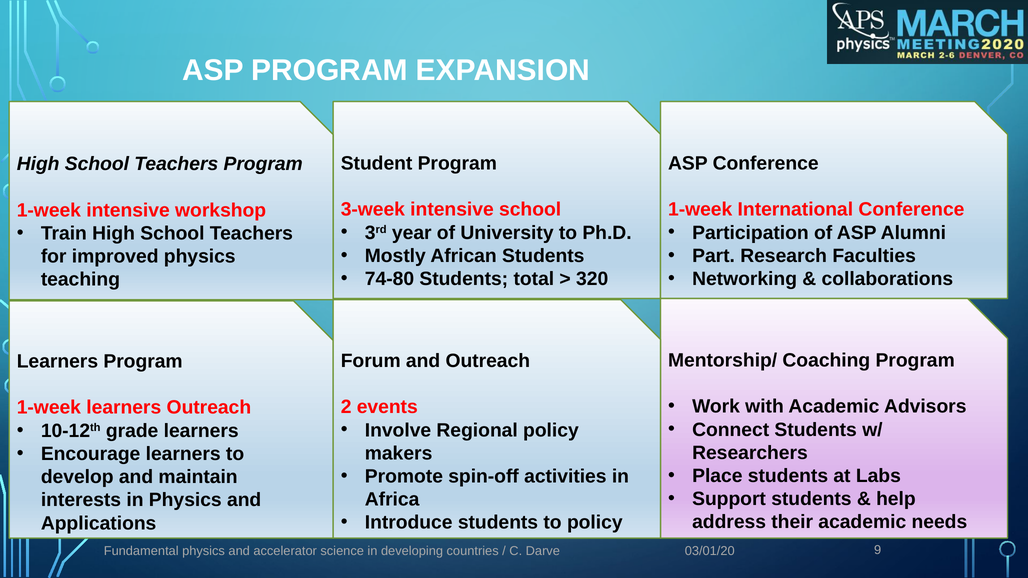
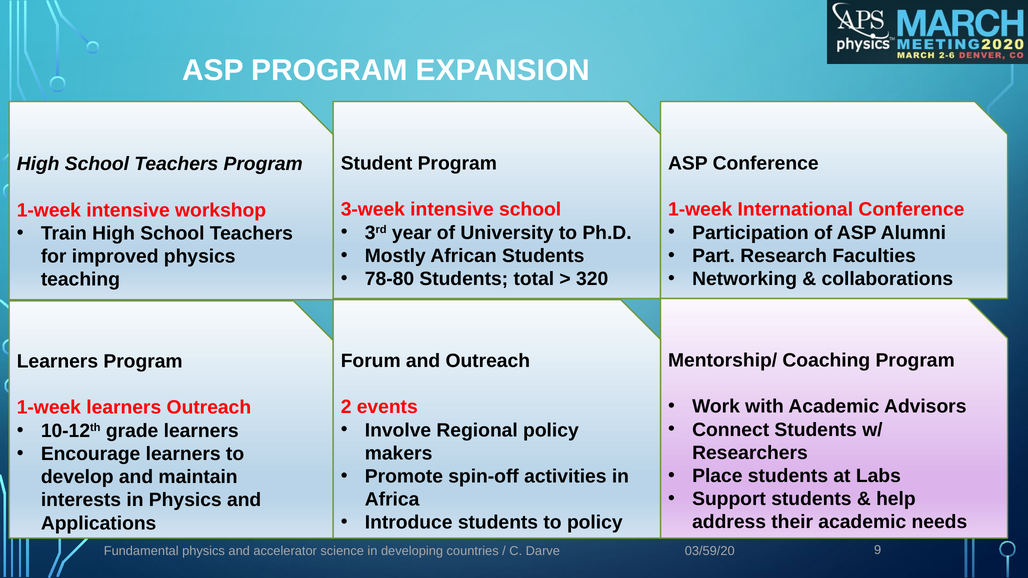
74-80: 74-80 -> 78-80 (389, 279)
03/01/20: 03/01/20 -> 03/59/20 (710, 551)
